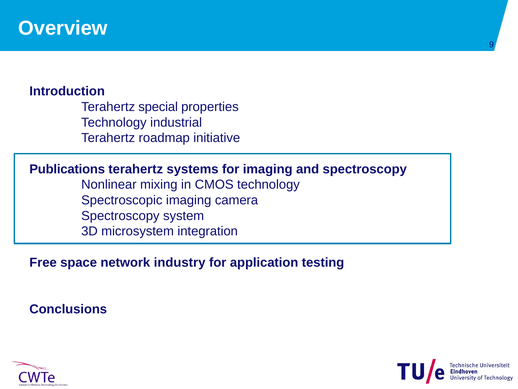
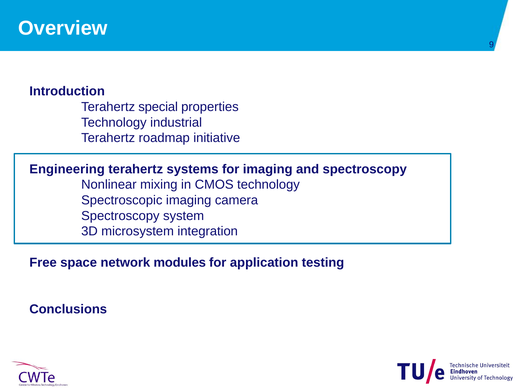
Publications: Publications -> Engineering (67, 169)
industry: industry -> modules (180, 262)
